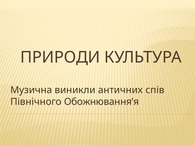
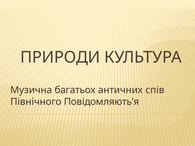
виникли: виникли -> багатьох (75, 90)
Обожнювання’я: Обожнювання’я -> Повідомляють’я (101, 102)
